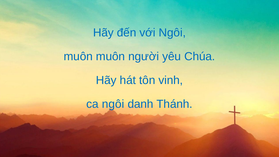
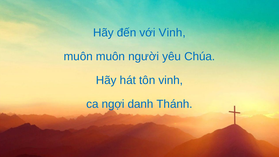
với Ngôi: Ngôi -> Vinh (172, 33)
ca ngôi: ngôi -> ngợi (113, 104)
